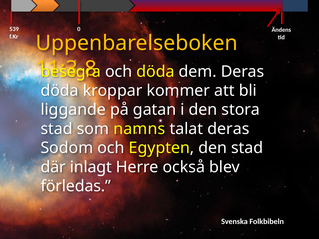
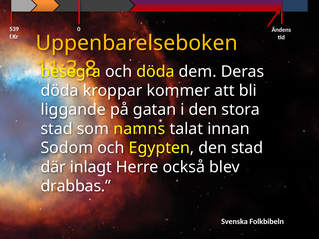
talat deras: deras -> innan (228, 129)
förledas: förledas -> drabbas (76, 186)
